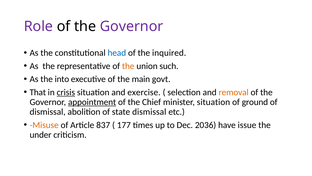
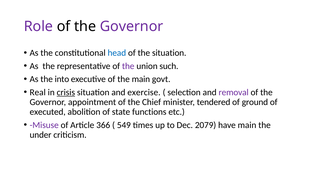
the inquired: inquired -> situation (169, 53)
the colour: orange -> purple (128, 66)
That: That -> Real (38, 92)
removal colour: orange -> purple (234, 92)
appointment underline: present -> none (92, 102)
minister situation: situation -> tendered (214, 102)
dismissal: dismissal -> executed (48, 112)
state dismissal: dismissal -> functions (149, 112)
Misuse colour: orange -> purple (44, 125)
837: 837 -> 366 (103, 125)
177: 177 -> 549 (124, 125)
2036: 2036 -> 2079 (206, 125)
have issue: issue -> main (247, 125)
